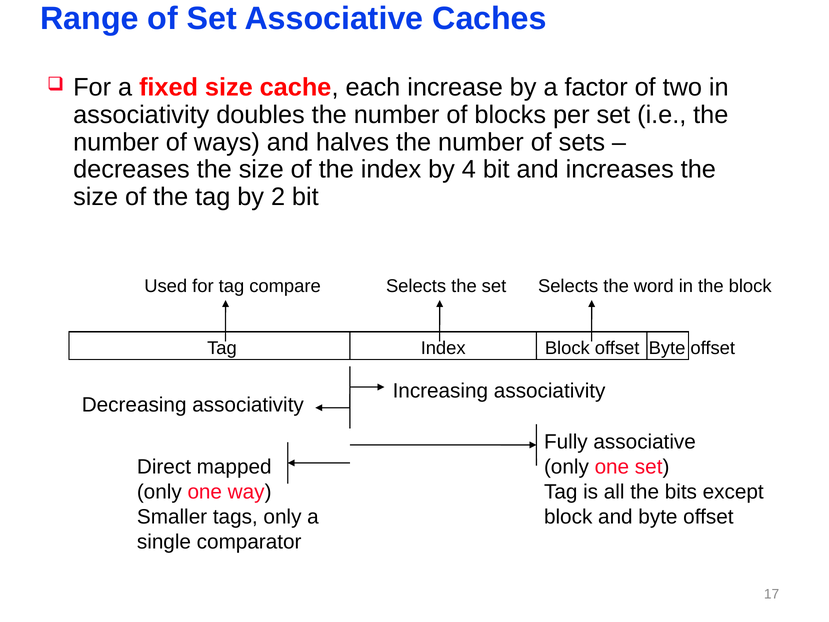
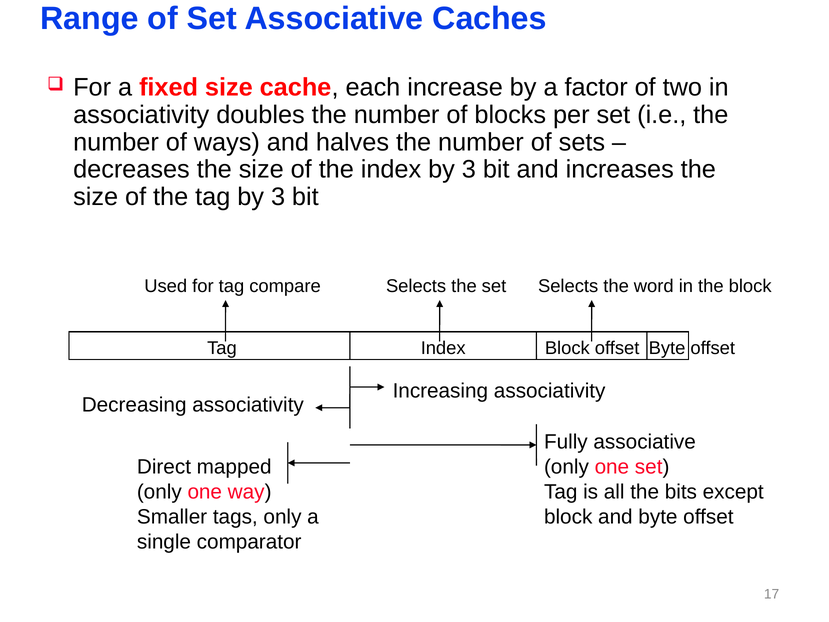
index by 4: 4 -> 3 (469, 170)
tag by 2: 2 -> 3 (278, 197)
